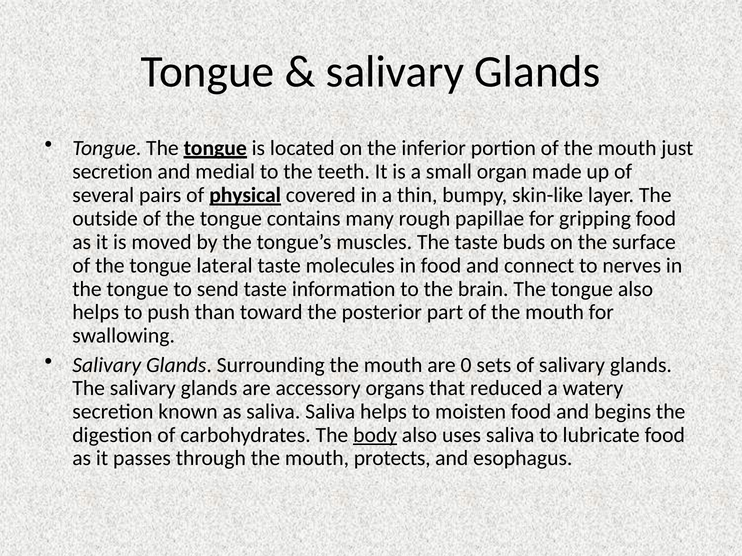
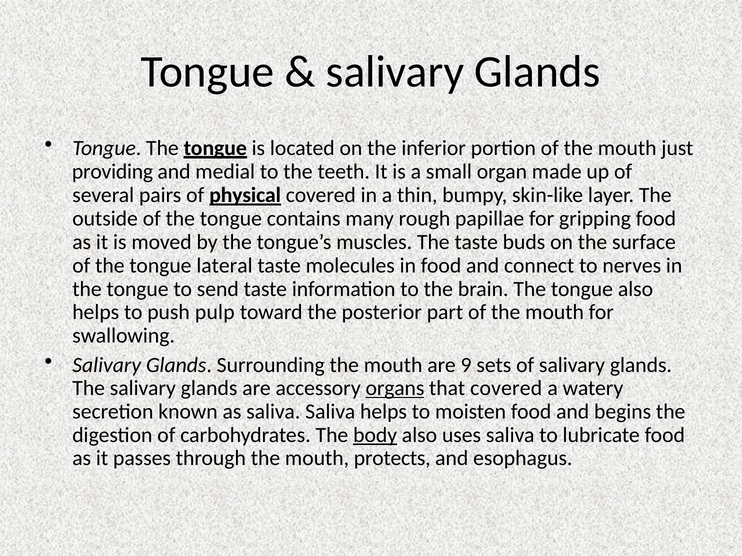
secretion: secretion -> providing (113, 172)
than: than -> pulp (215, 313)
0: 0 -> 9 (466, 365)
organs underline: none -> present (395, 389)
that reduced: reduced -> covered (506, 389)
